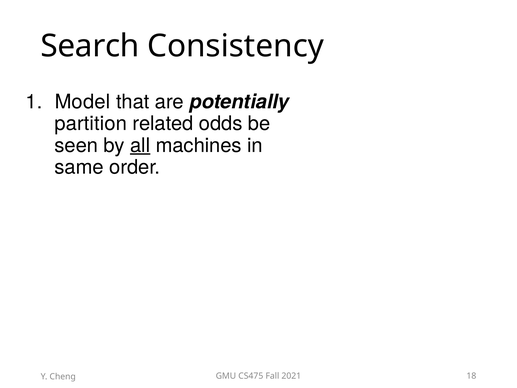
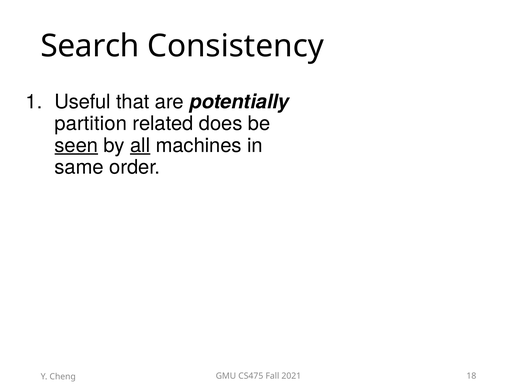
Model: Model -> Useful (83, 102)
odds: odds -> does (221, 124)
seen underline: none -> present (76, 145)
